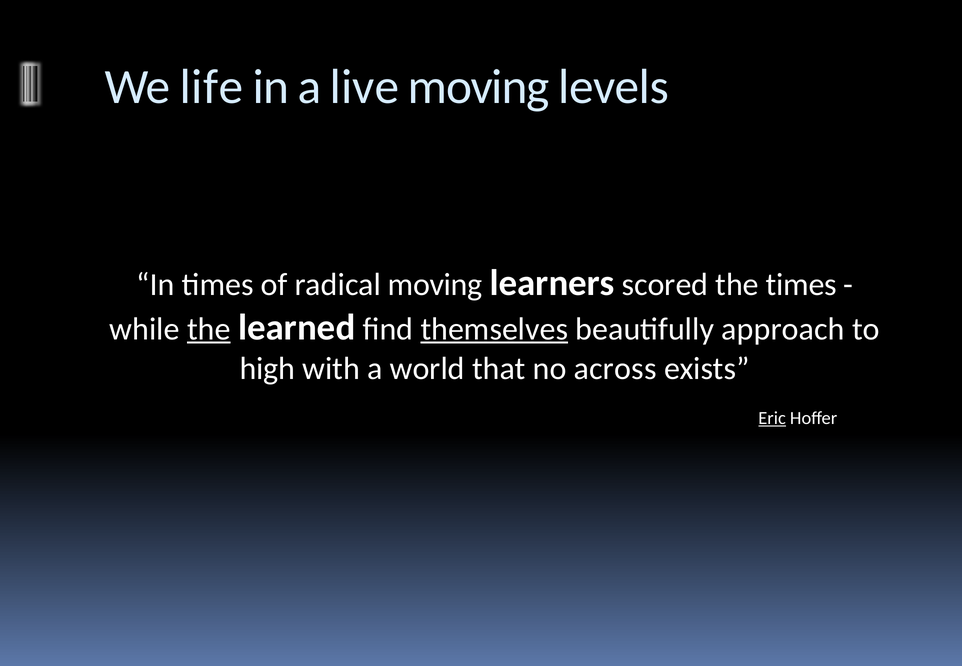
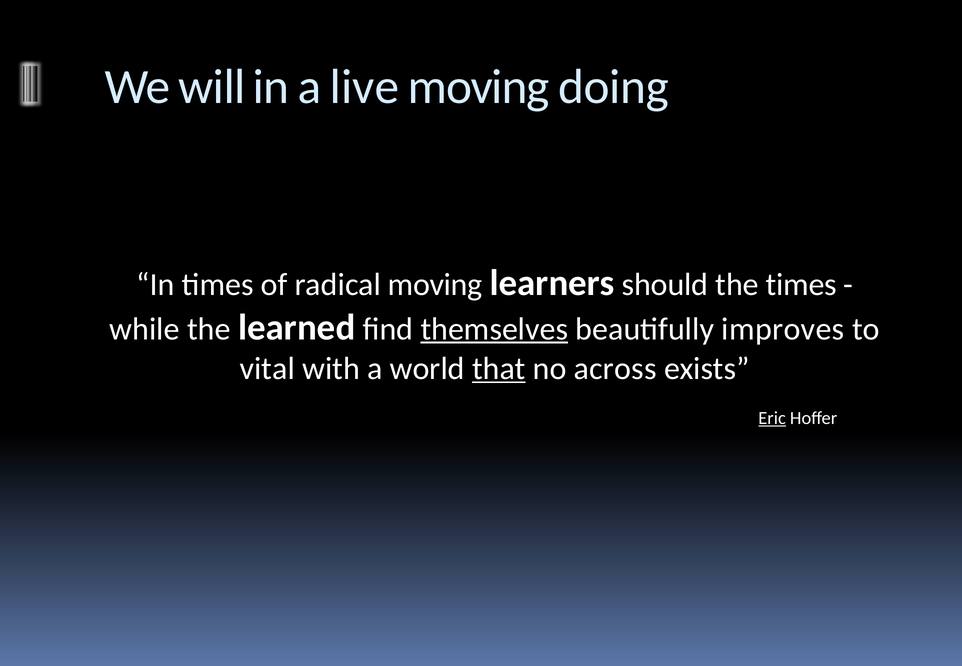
life: life -> will (212, 87)
levels: levels -> doing (614, 87)
scored: scored -> should (665, 285)
the underline: present -> none (209, 329)
approach: approach -> improves (783, 329)
high: high -> vital (267, 368)
that underline: none -> present (499, 368)
